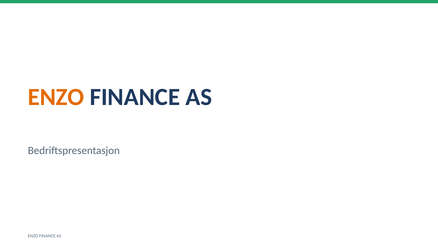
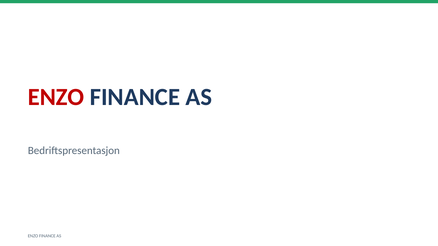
ENZO colour: orange -> red (56, 97)
